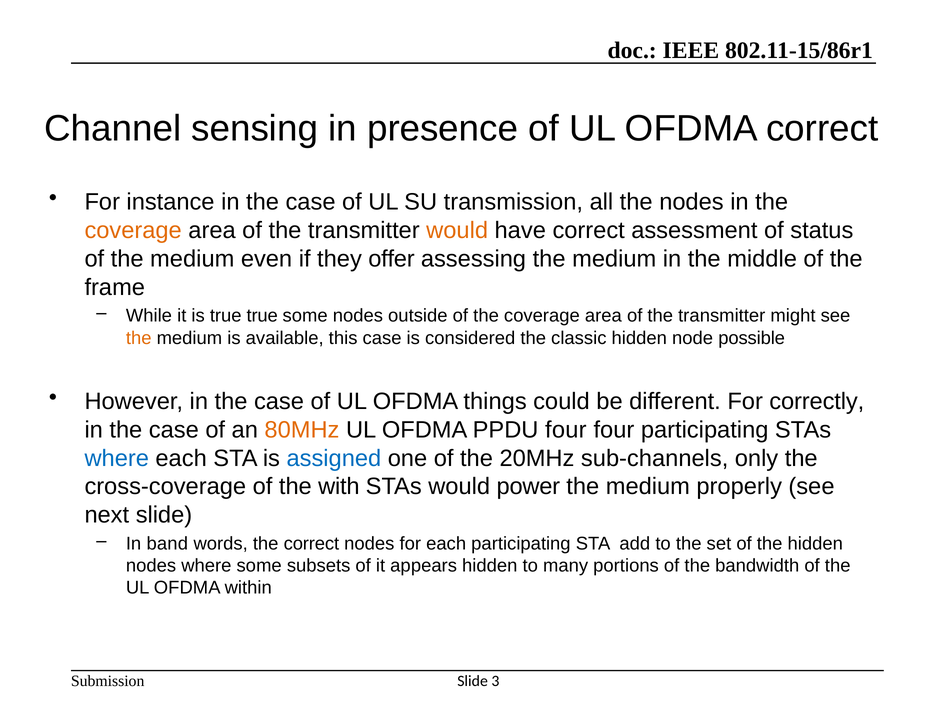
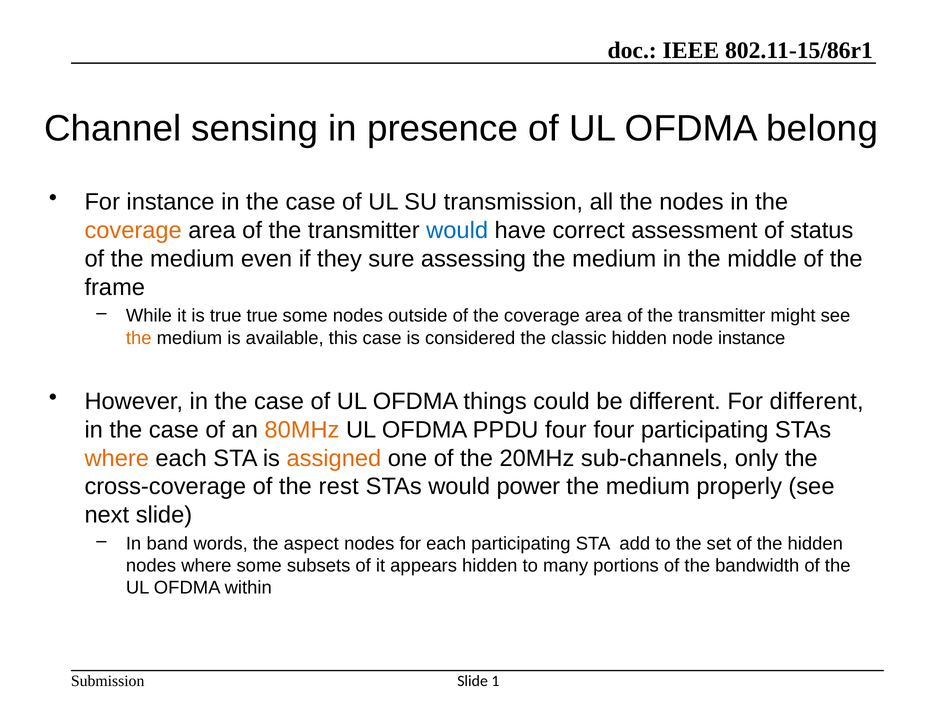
OFDMA correct: correct -> belong (822, 129)
would colour: orange -> blue (457, 231)
offer: offer -> sure (391, 259)
node possible: possible -> instance (752, 338)
For correctly: correctly -> different (817, 402)
where colour: blue -> orange (117, 458)
assigned colour: blue -> orange (334, 458)
with: with -> rest (339, 487)
the correct: correct -> aspect (311, 544)
3: 3 -> 1 (495, 681)
